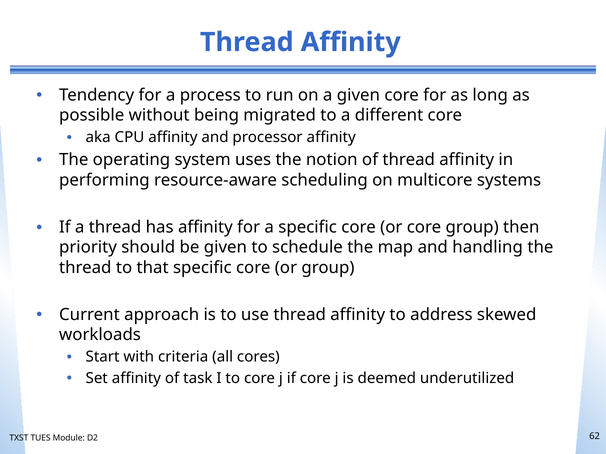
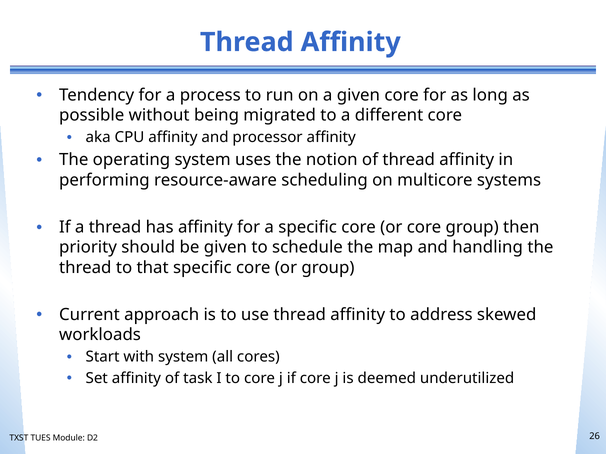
with criteria: criteria -> system (183, 357)
62: 62 -> 26 (595, 437)
